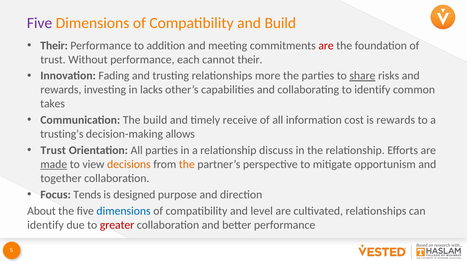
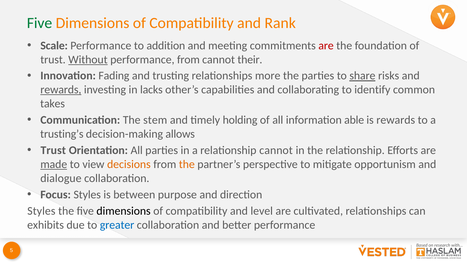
Five colour: purple -> green (40, 23)
and Build: Build -> Rank (280, 23)
Their: Their -> Scale (54, 46)
Without underline: none -> present (88, 60)
performance each: each -> from (188, 60)
rewards underline: none -> present (61, 90)
The build: build -> stem (155, 120)
receive: receive -> holding (240, 120)
cost: cost -> able (354, 120)
relationship discuss: discuss -> cannot (276, 151)
together: together -> dialogue (61, 179)
Focus Tends: Tends -> Styles (87, 195)
designed: designed -> between (134, 195)
About: About -> Styles (41, 211)
dimensions colour: blue -> black (124, 211)
identify: identify -> exhibits (46, 225)
greater colour: red -> blue (117, 225)
